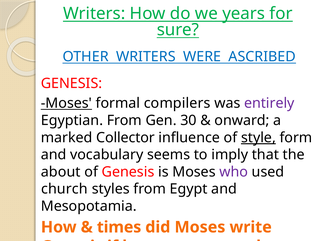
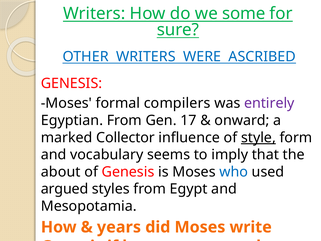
years: years -> some (244, 14)
Moses underline: present -> none (66, 103)
30: 30 -> 17 (188, 120)
who colour: purple -> blue (234, 172)
church: church -> argued (65, 189)
times: times -> years (119, 227)
